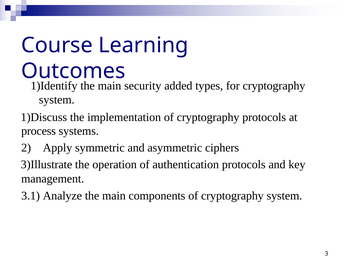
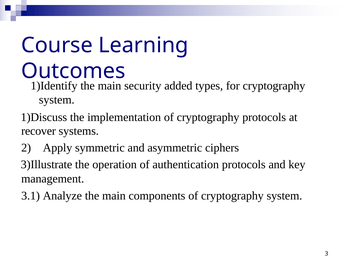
process: process -> recover (39, 131)
